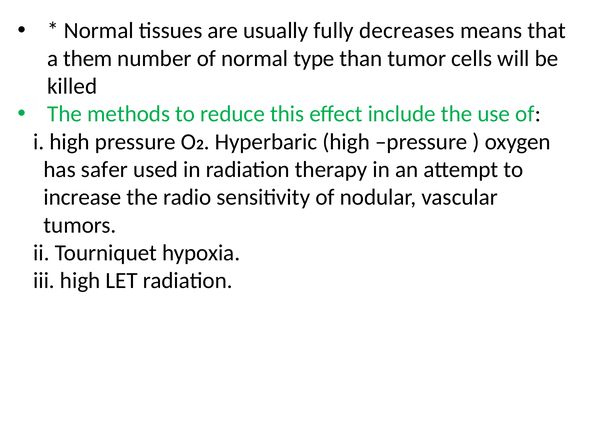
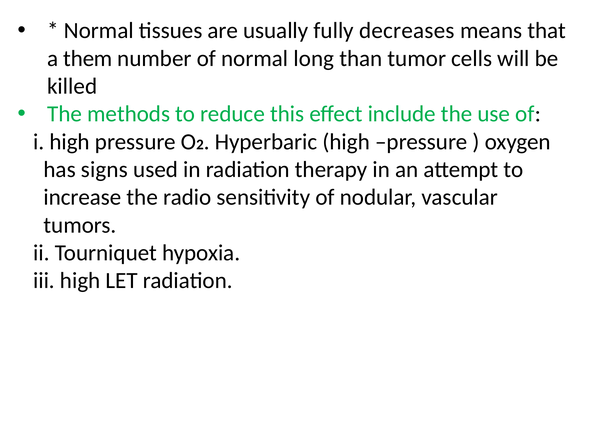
type: type -> long (314, 58)
safer: safer -> signs (104, 169)
